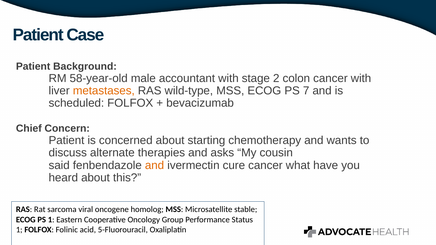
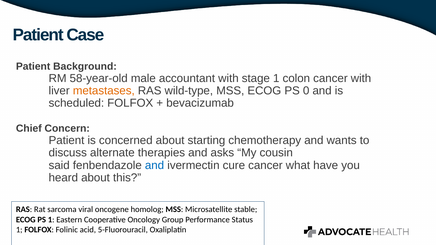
stage 2: 2 -> 1 (276, 78)
7: 7 -> 0 (306, 91)
and colour: orange -> blue (155, 165)
